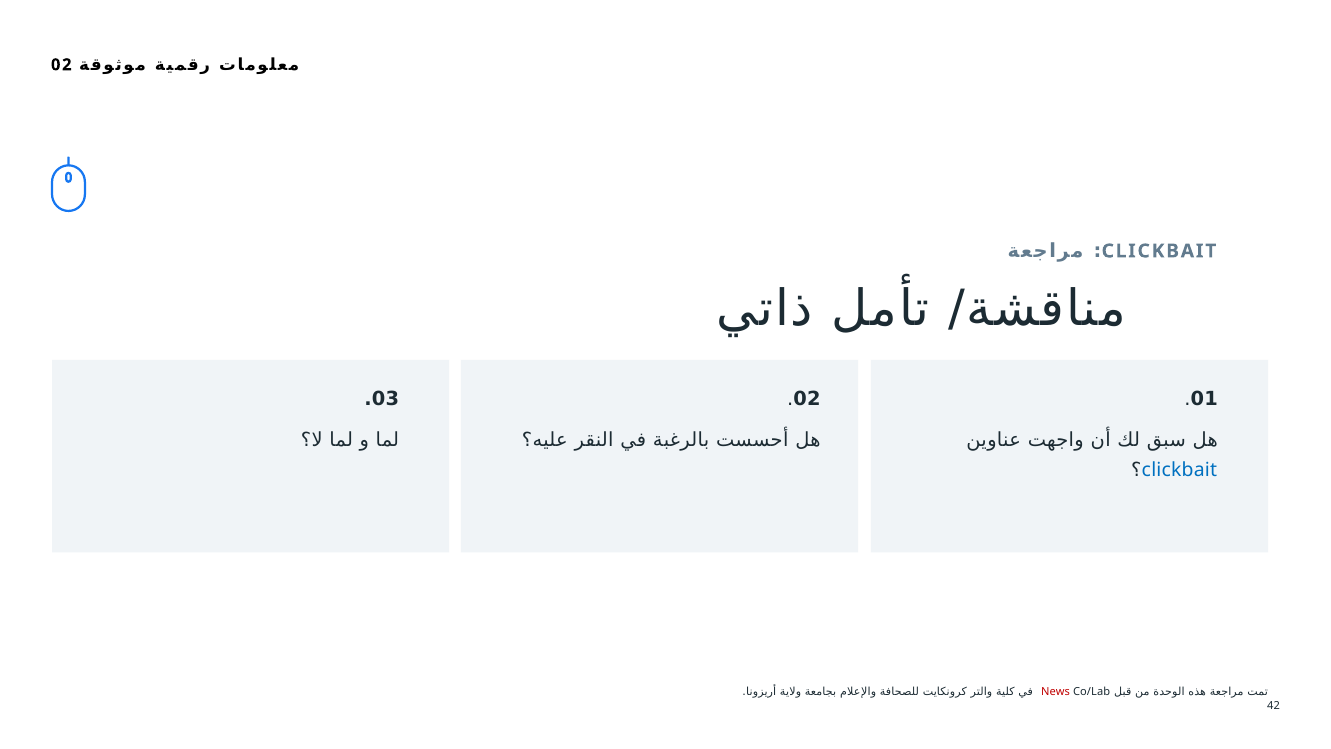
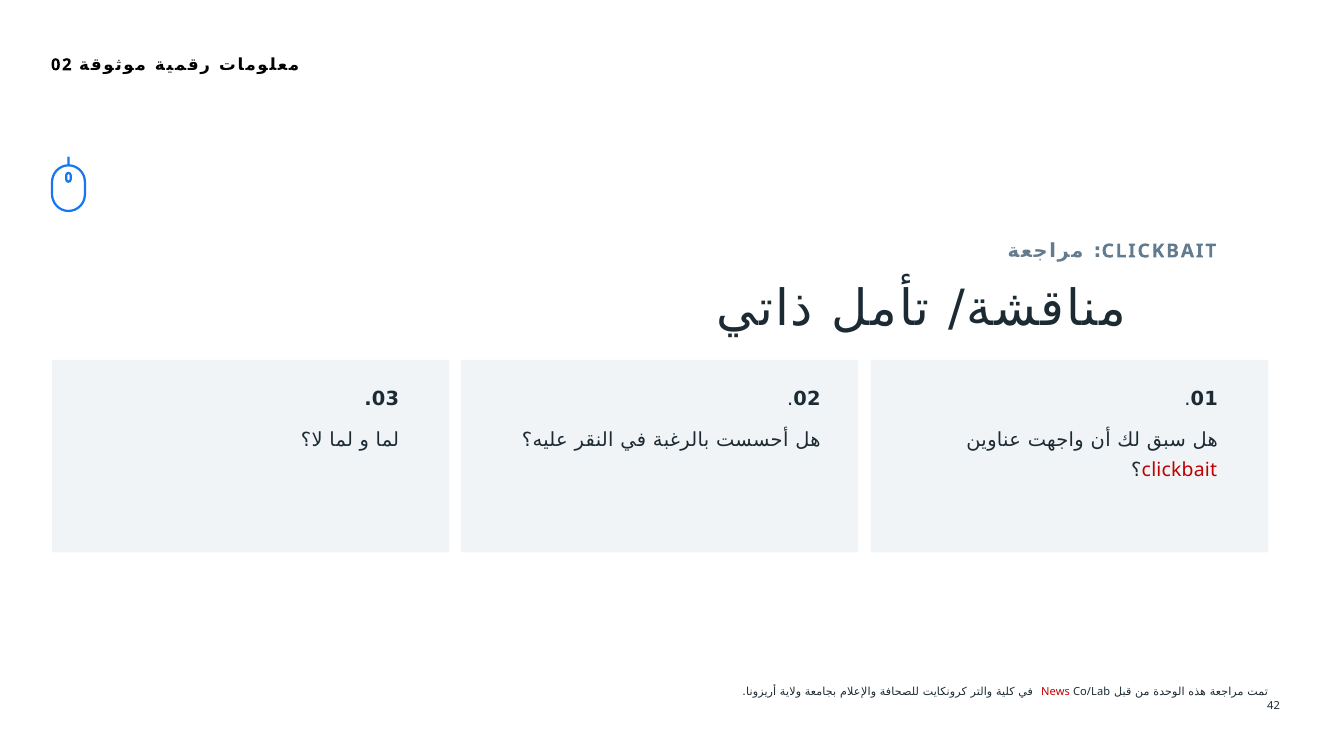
clickbait colour: blue -> red (1179, 469)
